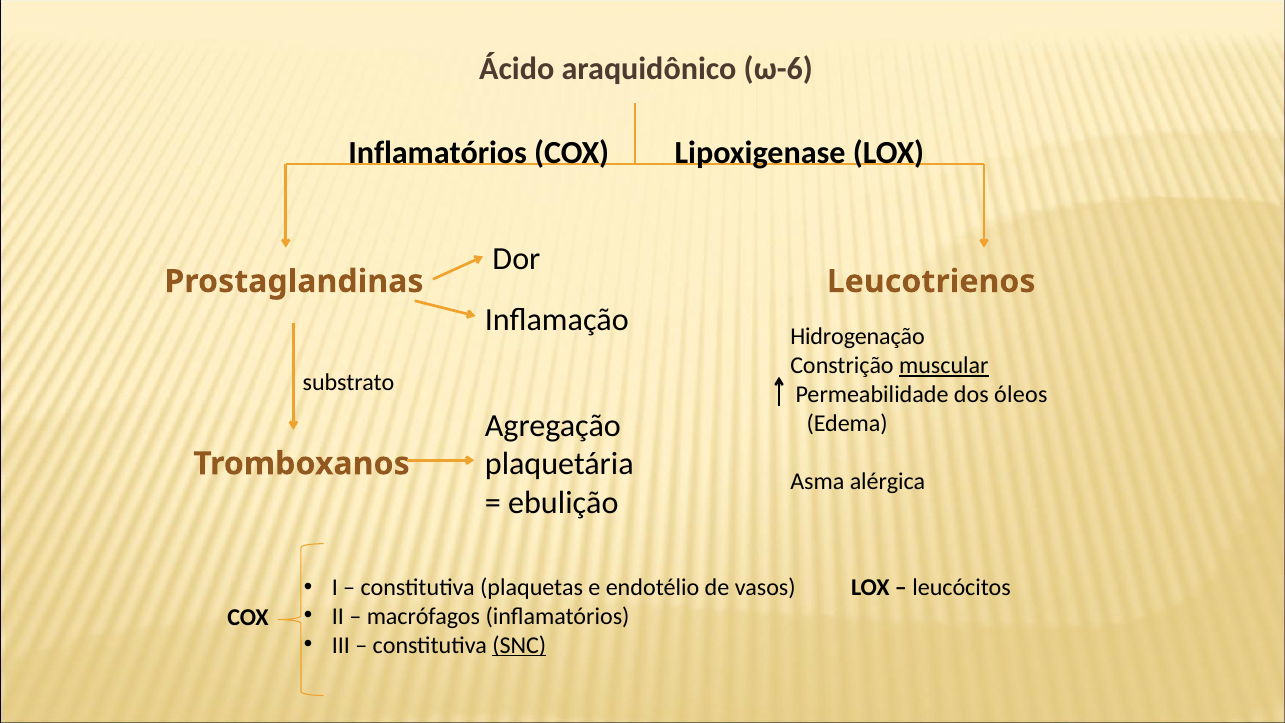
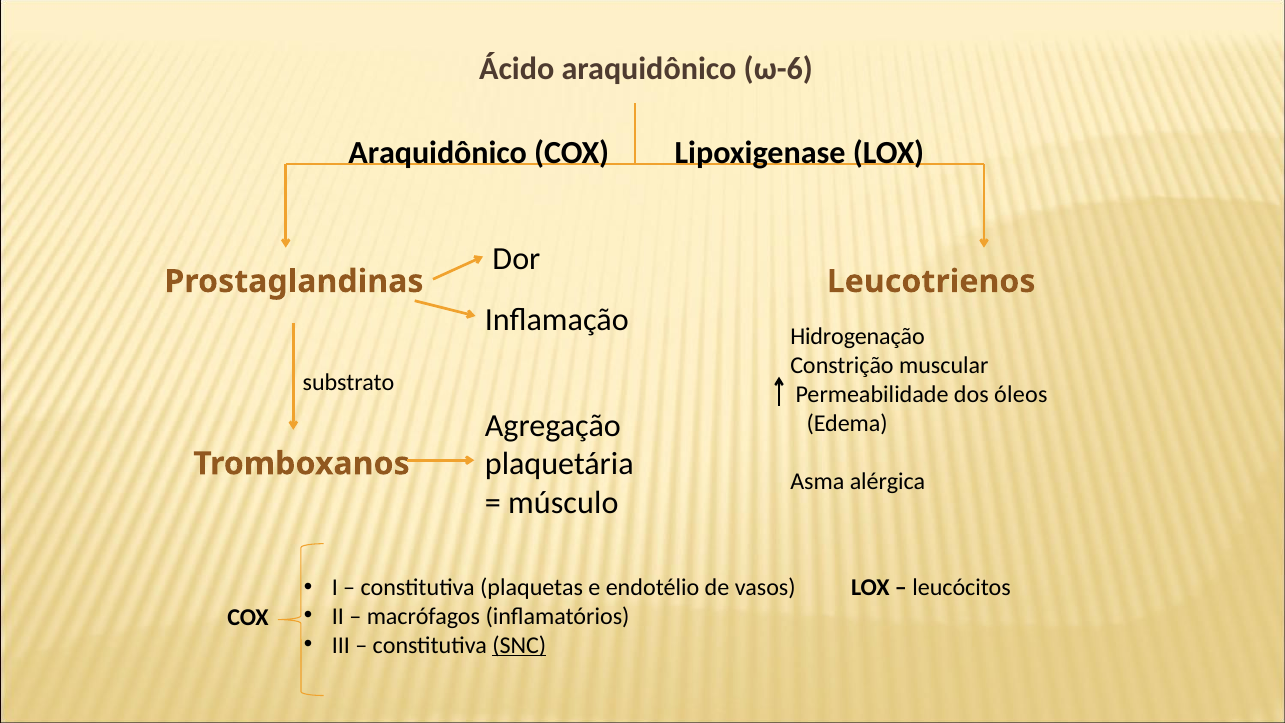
Inflamatórios: Inflamatórios -> Araquidônico (438, 152)
muscular underline: present -> none (944, 366)
ebulição: ebulição -> músculo (563, 503)
